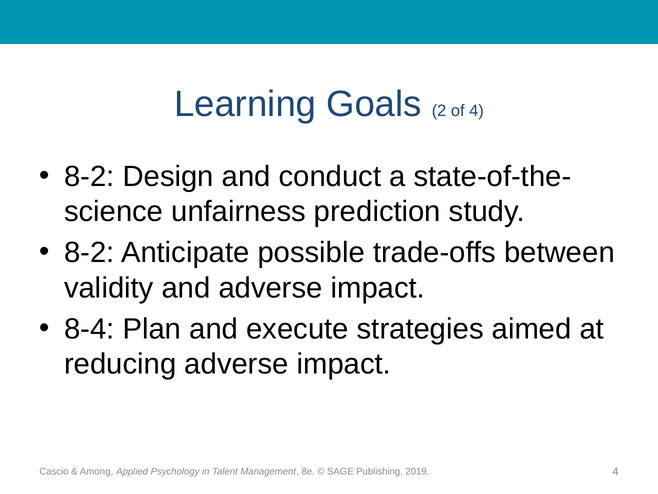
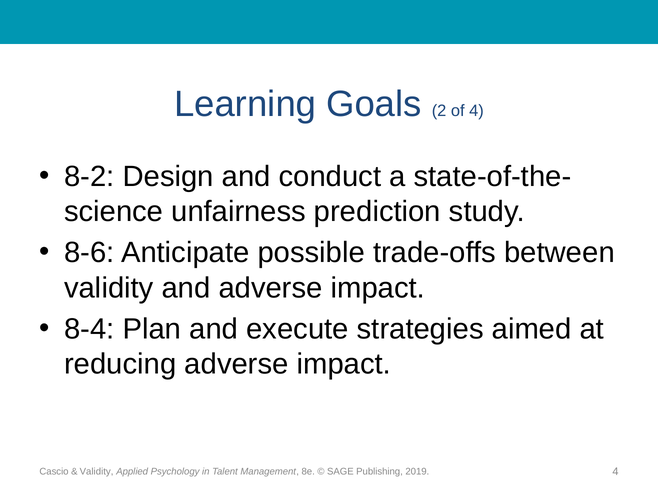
8-2: 8-2 -> 8-6 (89, 253)
Among: Among -> Validity (97, 471)
